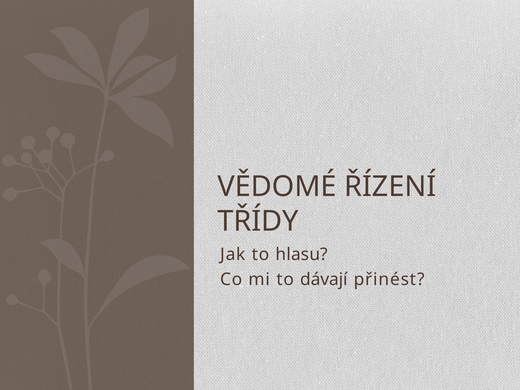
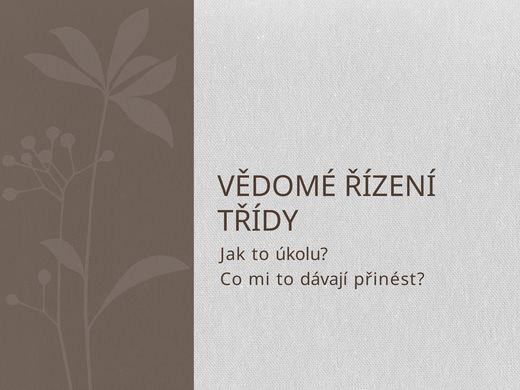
hlasu: hlasu -> úkolu (302, 254)
